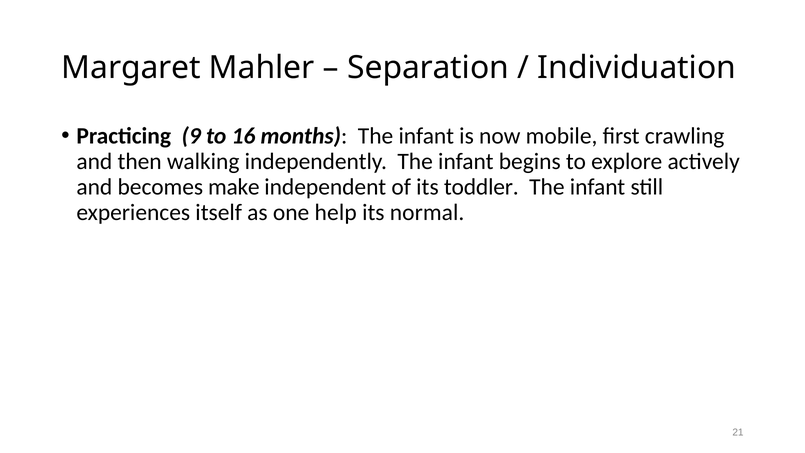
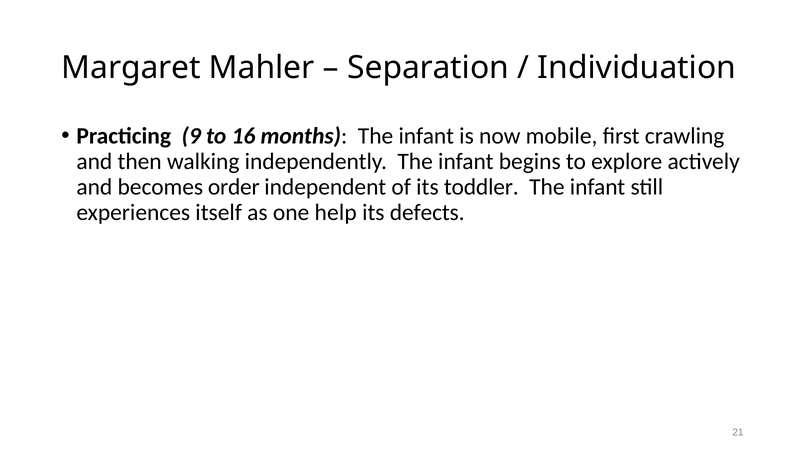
make: make -> order (234, 187)
normal: normal -> defects (427, 212)
